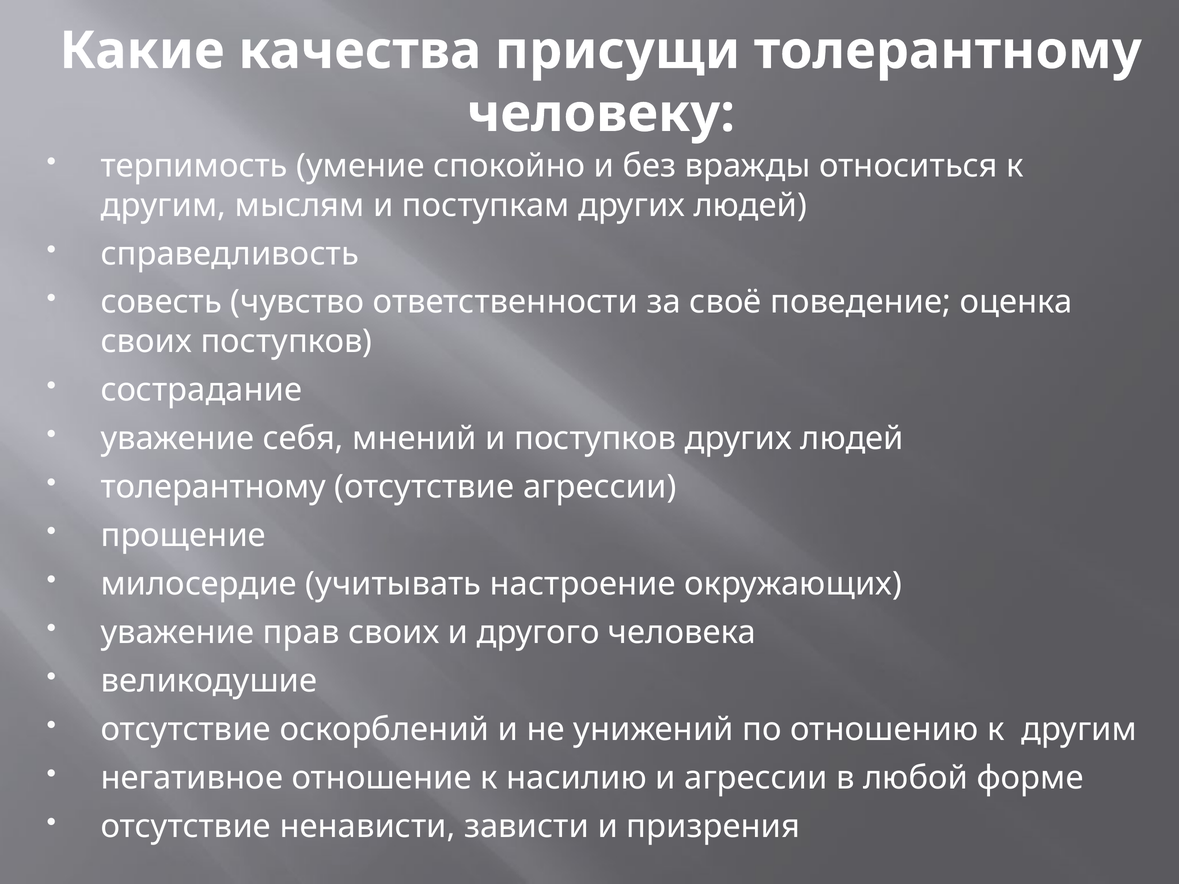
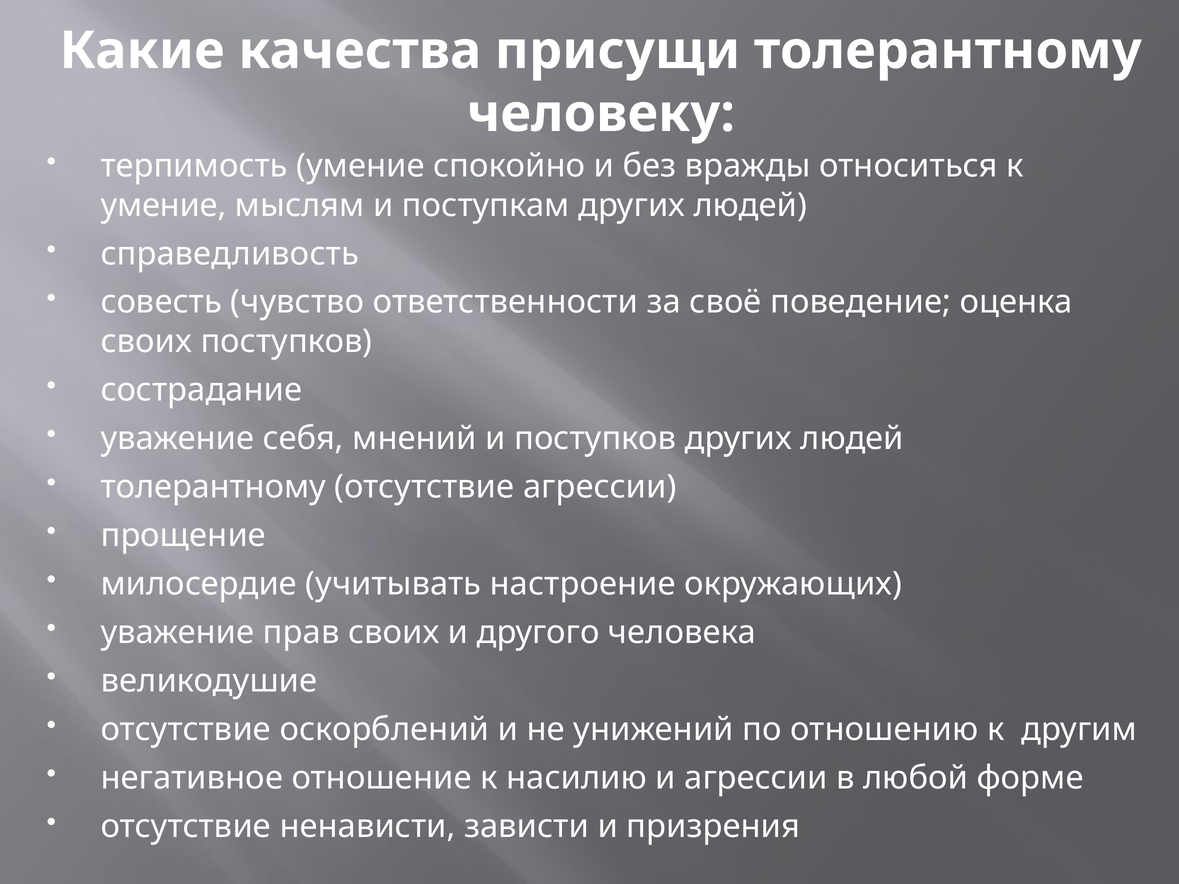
другим: другим -> умение (164, 205)
